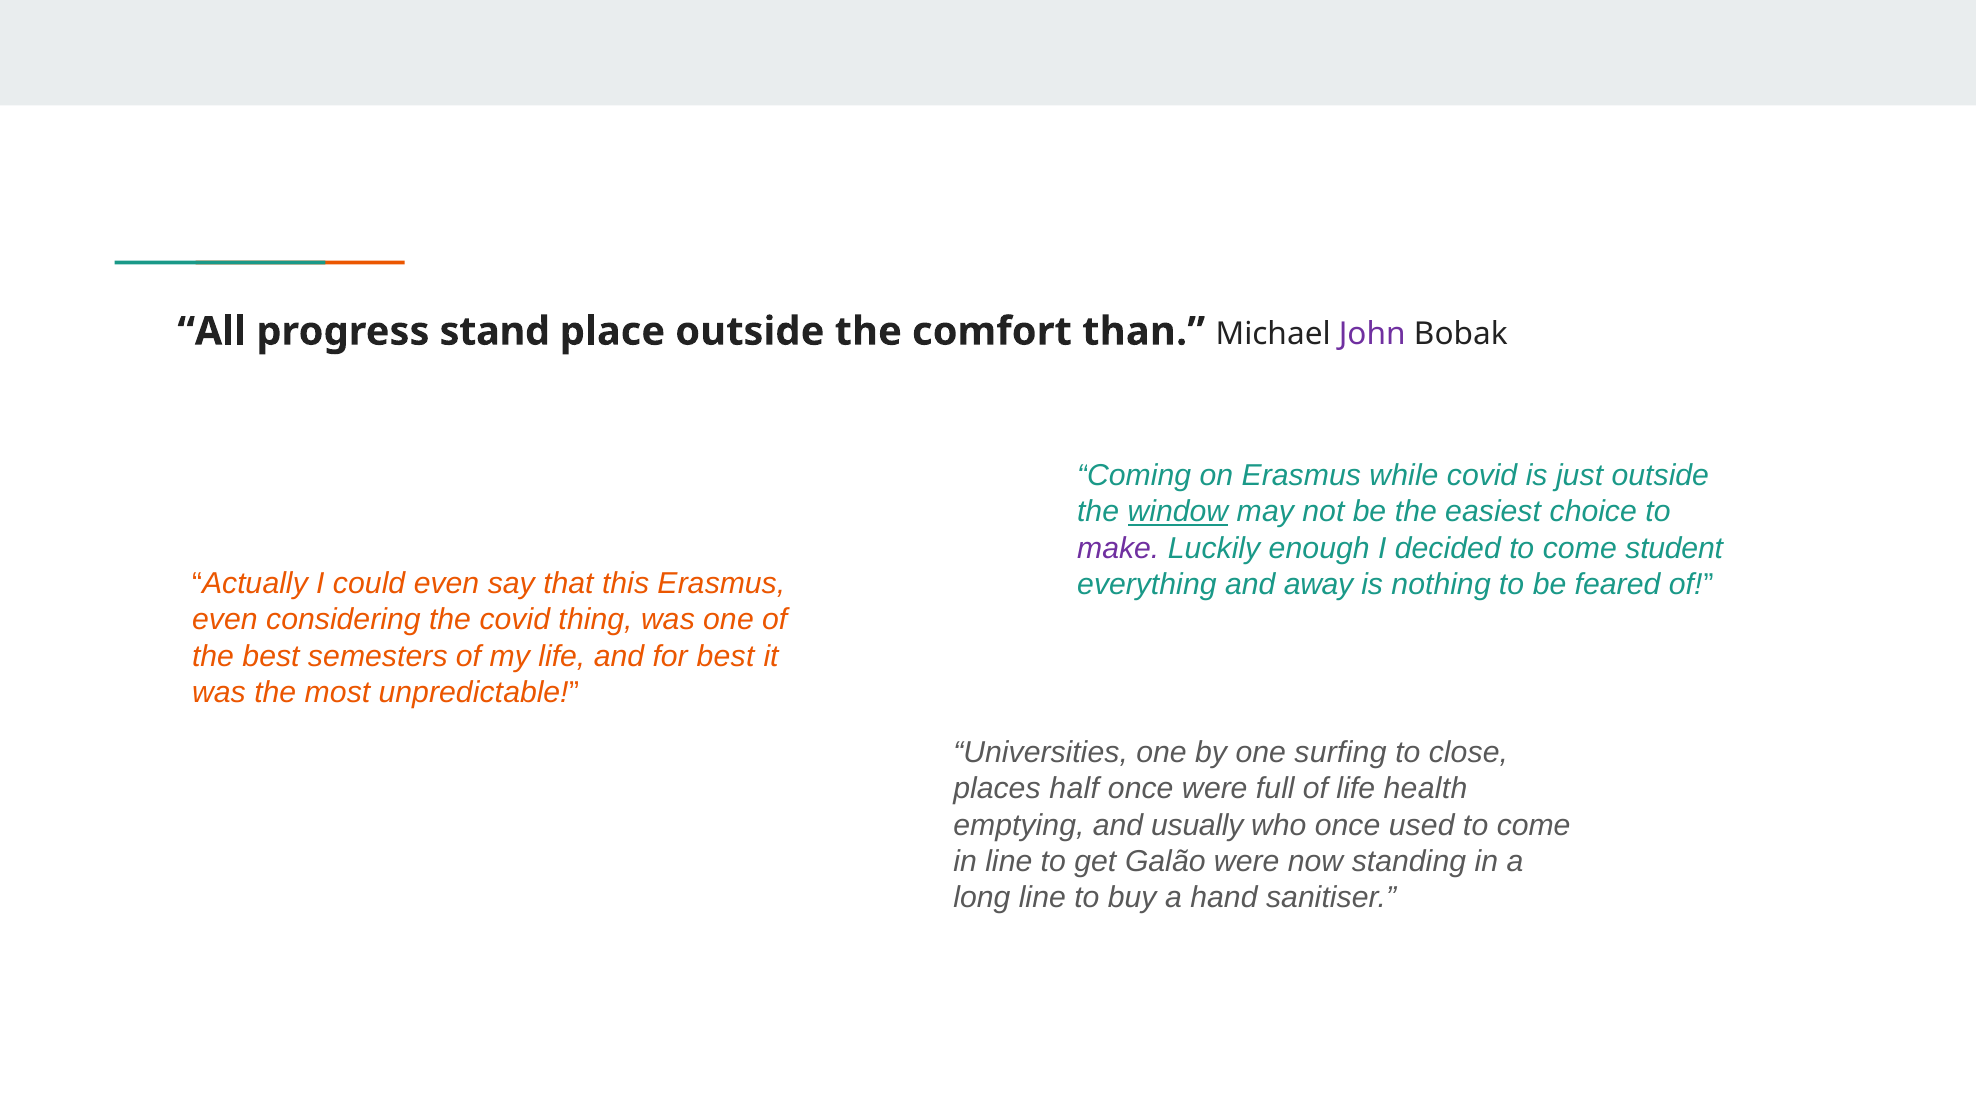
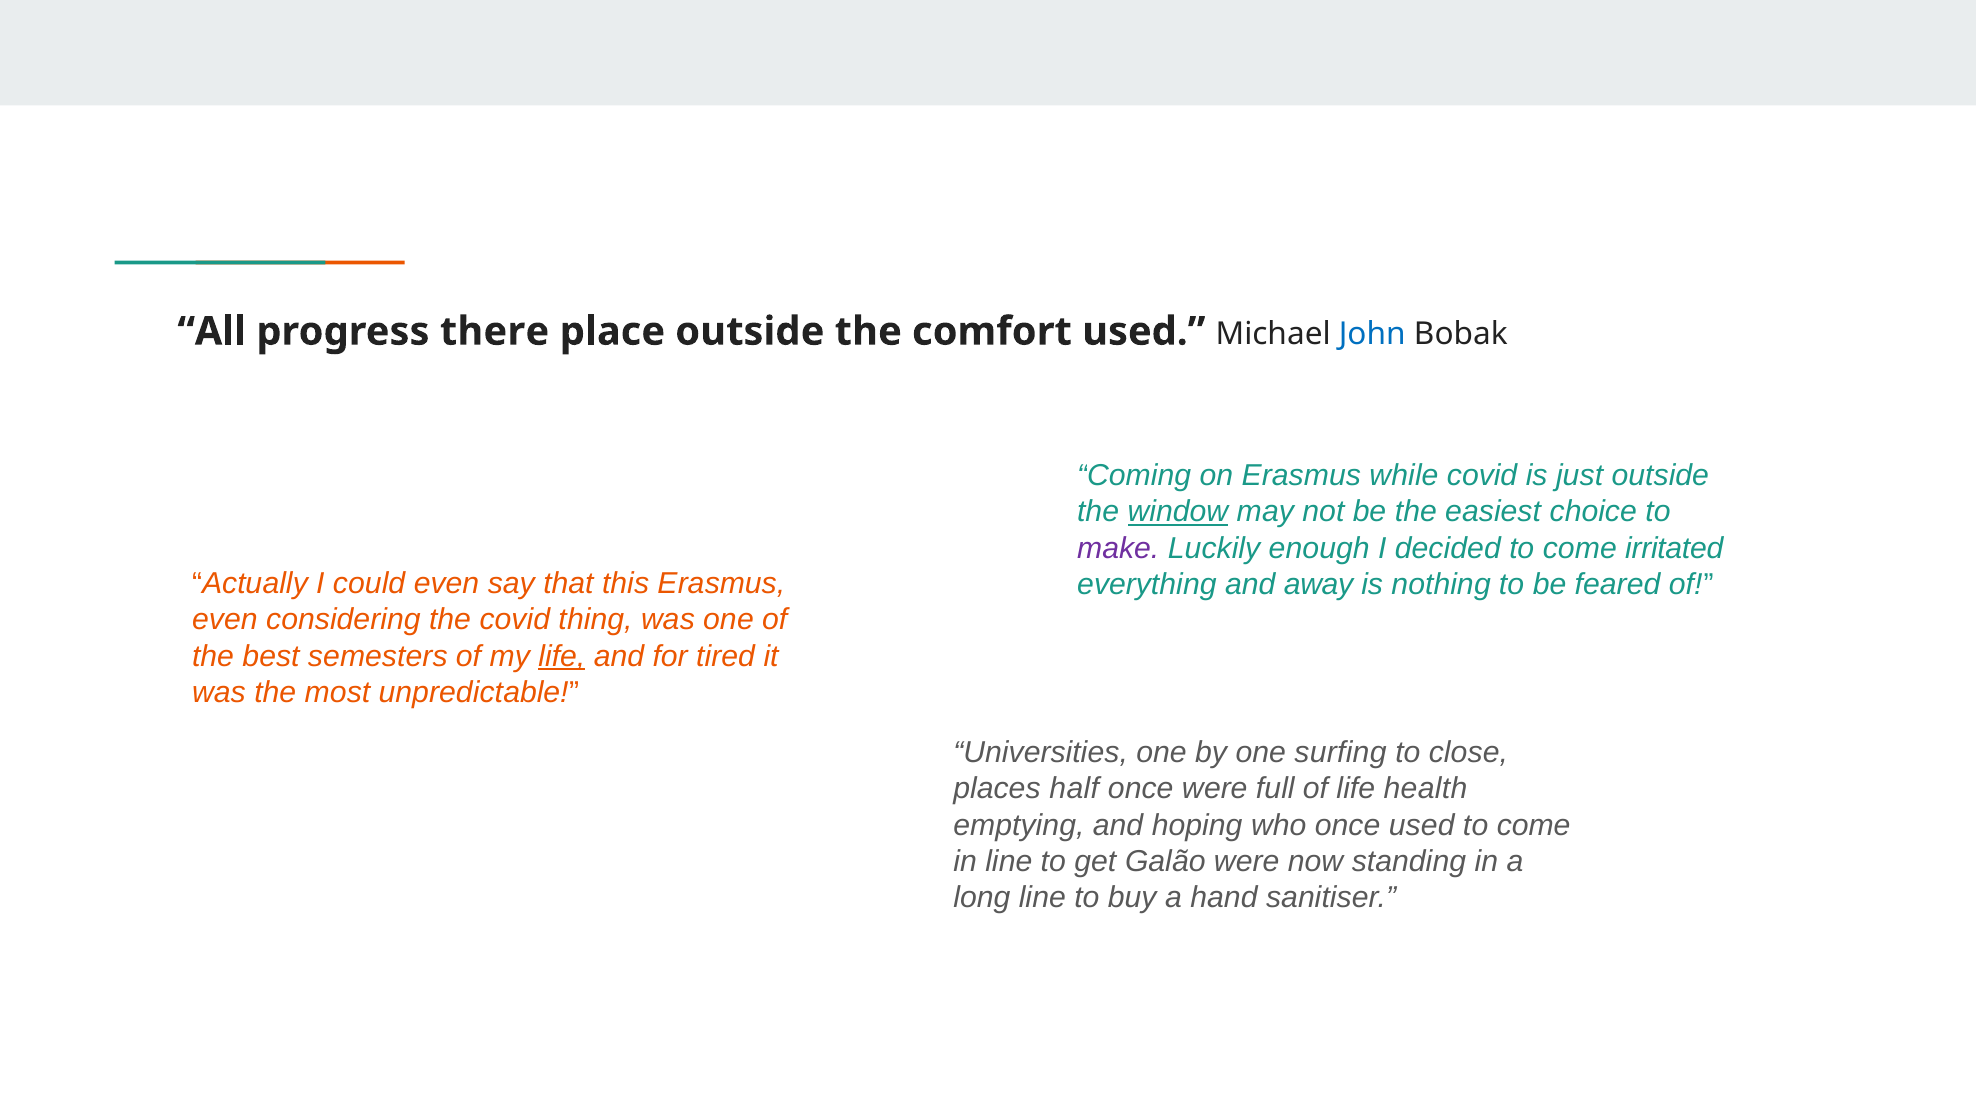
stand: stand -> there (495, 331)
comfort than: than -> used (1144, 331)
John colour: purple -> blue (1372, 334)
student: student -> irritated (1674, 548)
life underline: none -> present (562, 656)
for best: best -> tired (726, 656)
usually: usually -> hoping (1197, 825)
